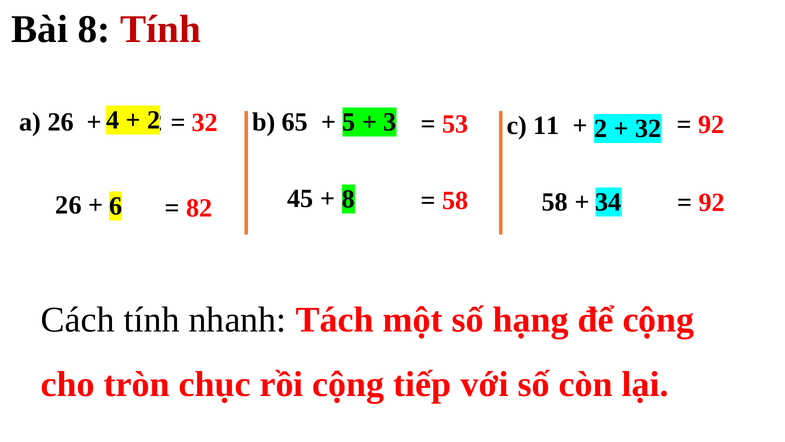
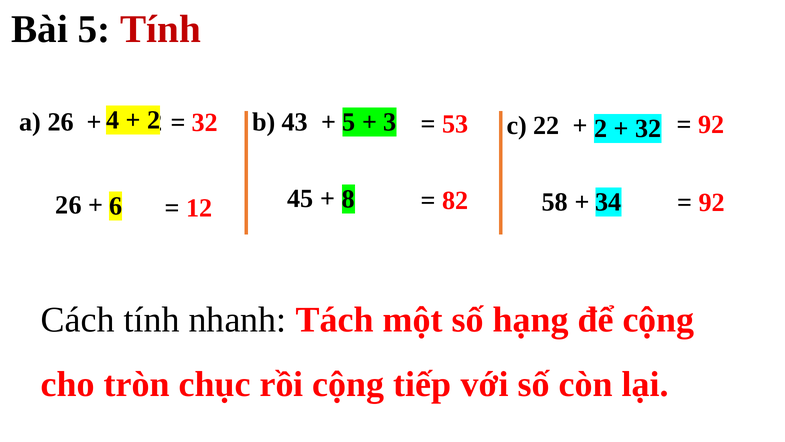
Bài 8: 8 -> 5 (94, 29)
65: 65 -> 43 (295, 122)
11: 11 -> 22 (546, 126)
58: 58 -> 82 (455, 200)
82: 82 -> 12 (199, 208)
